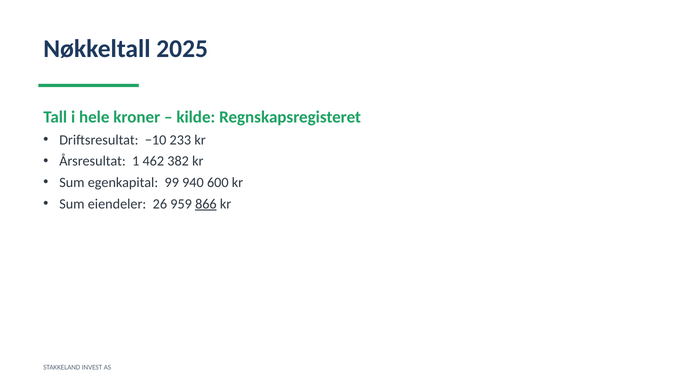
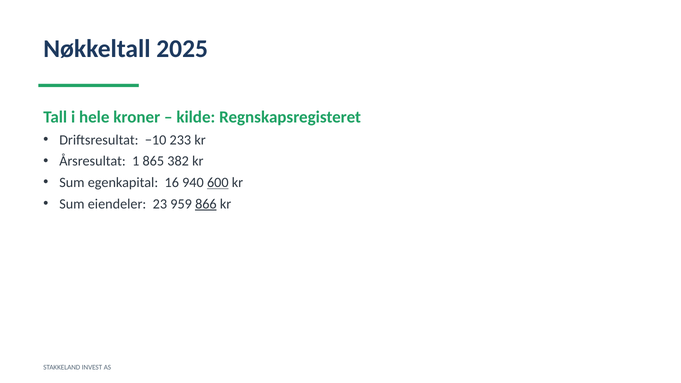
462: 462 -> 865 (153, 161)
99: 99 -> 16 (172, 183)
600 underline: none -> present (218, 183)
26: 26 -> 23 (160, 204)
